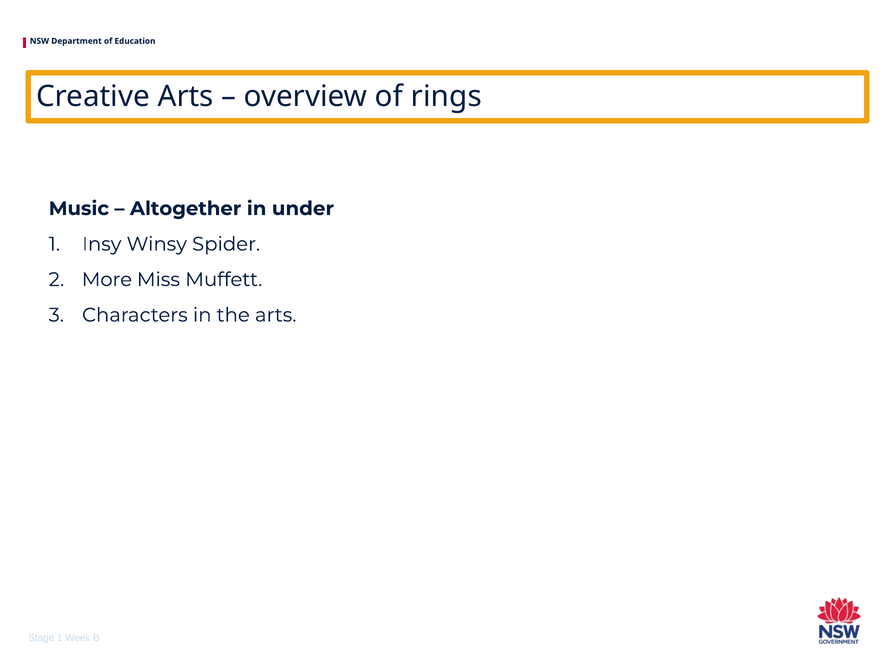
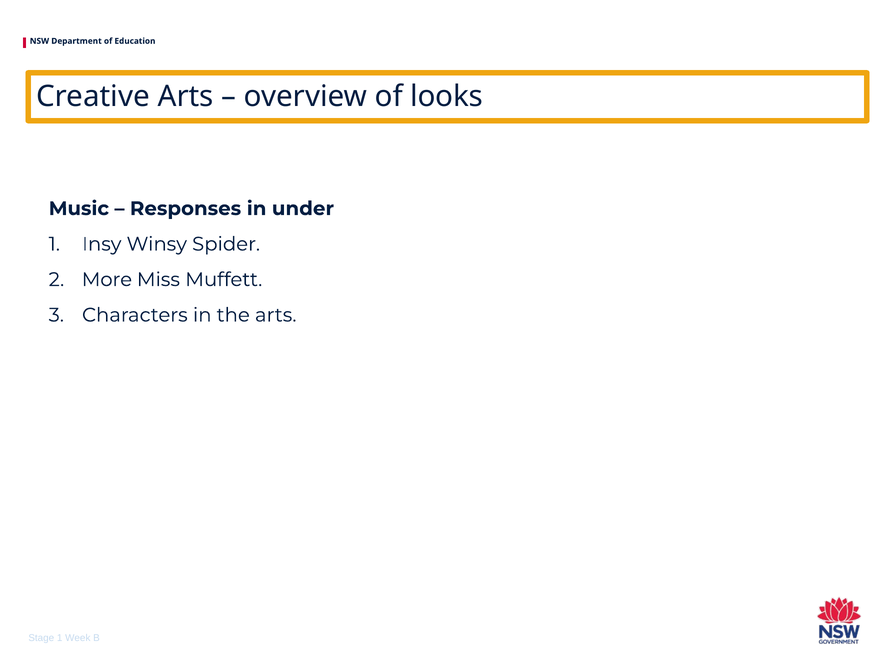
rings: rings -> looks (447, 97)
Altogether: Altogether -> Responses (186, 209)
